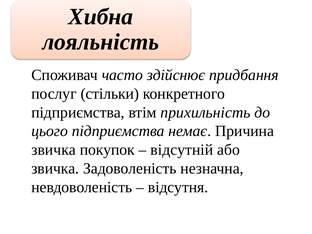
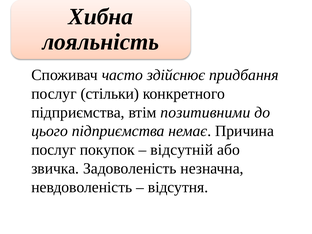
прихильність: прихильність -> позитивними (205, 112)
звичка: звичка -> послуг (54, 150)
